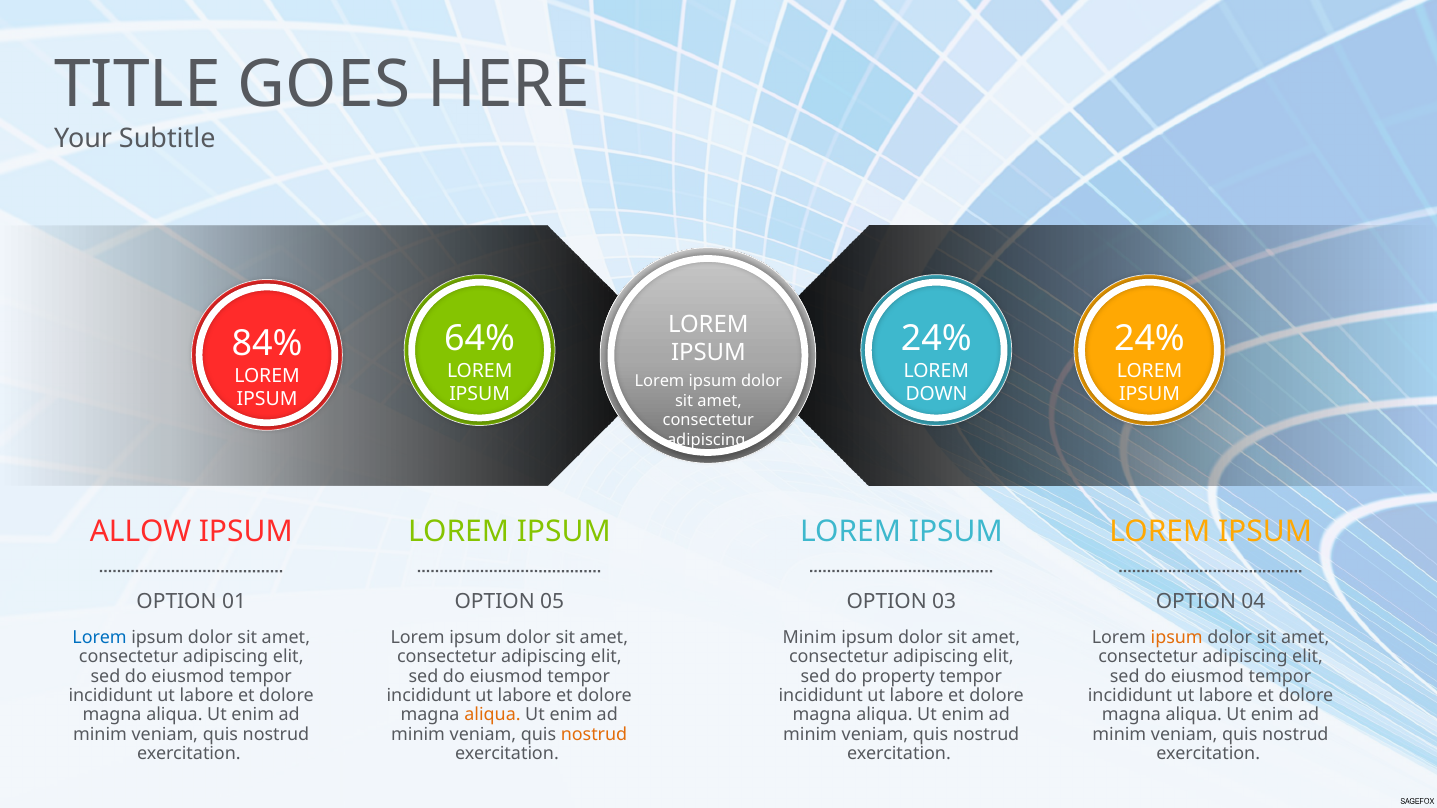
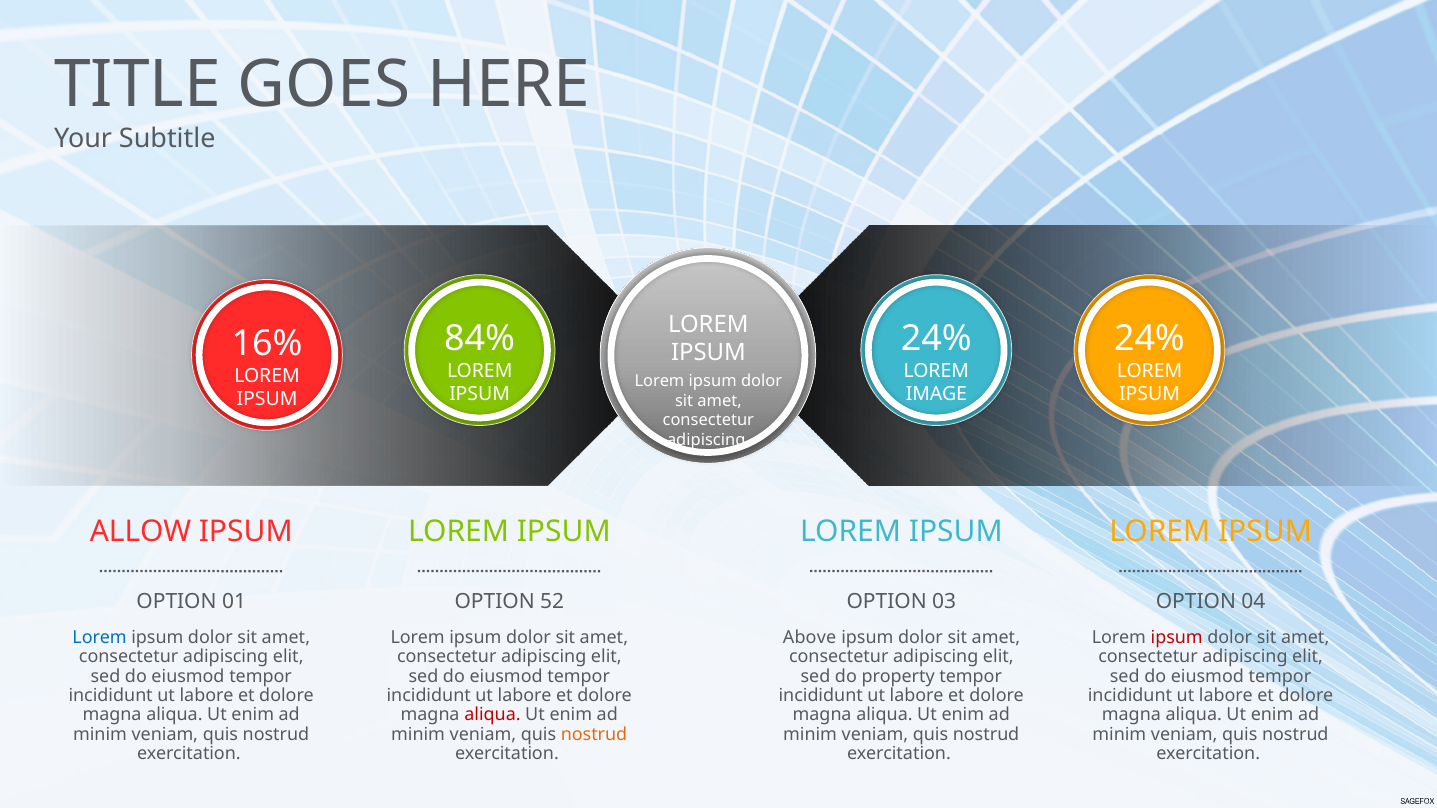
64%: 64% -> 84% (480, 339)
84%: 84% -> 16% (267, 344)
DOWN: DOWN -> IMAGE (936, 395)
05: 05 -> 52 (552, 602)
Minim: Minim -> Above (810, 638)
ipsum colour: orange -> red (1177, 638)
aliqua colour: orange -> red (493, 715)
